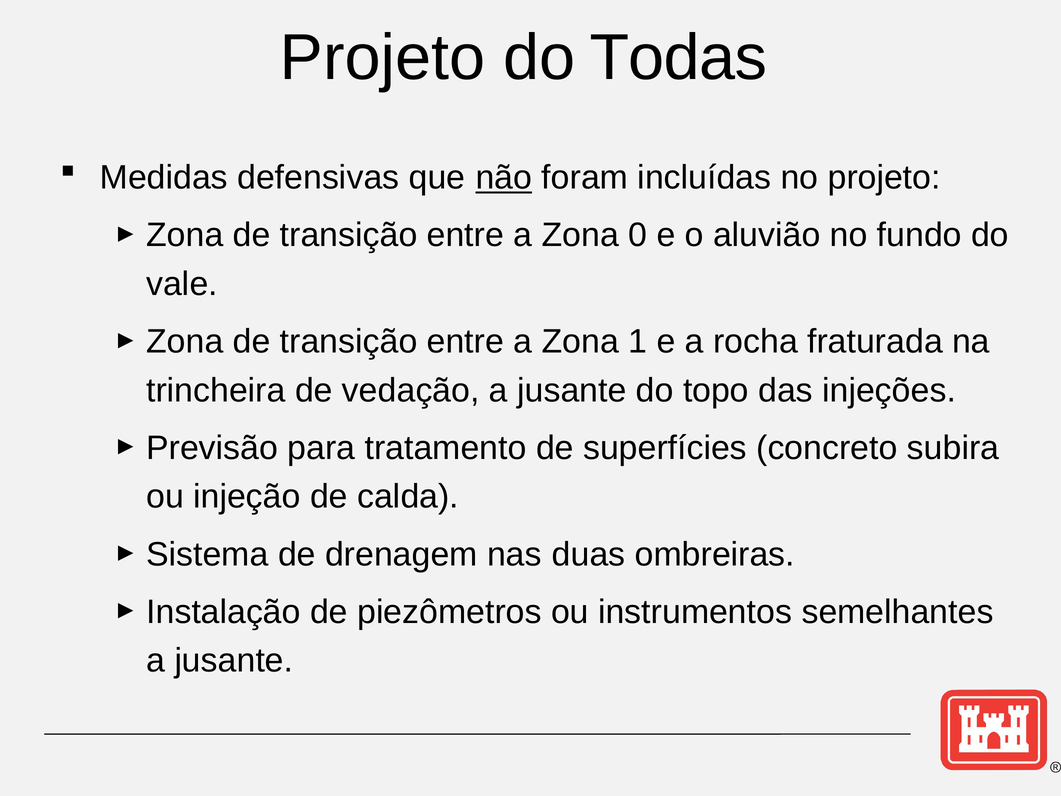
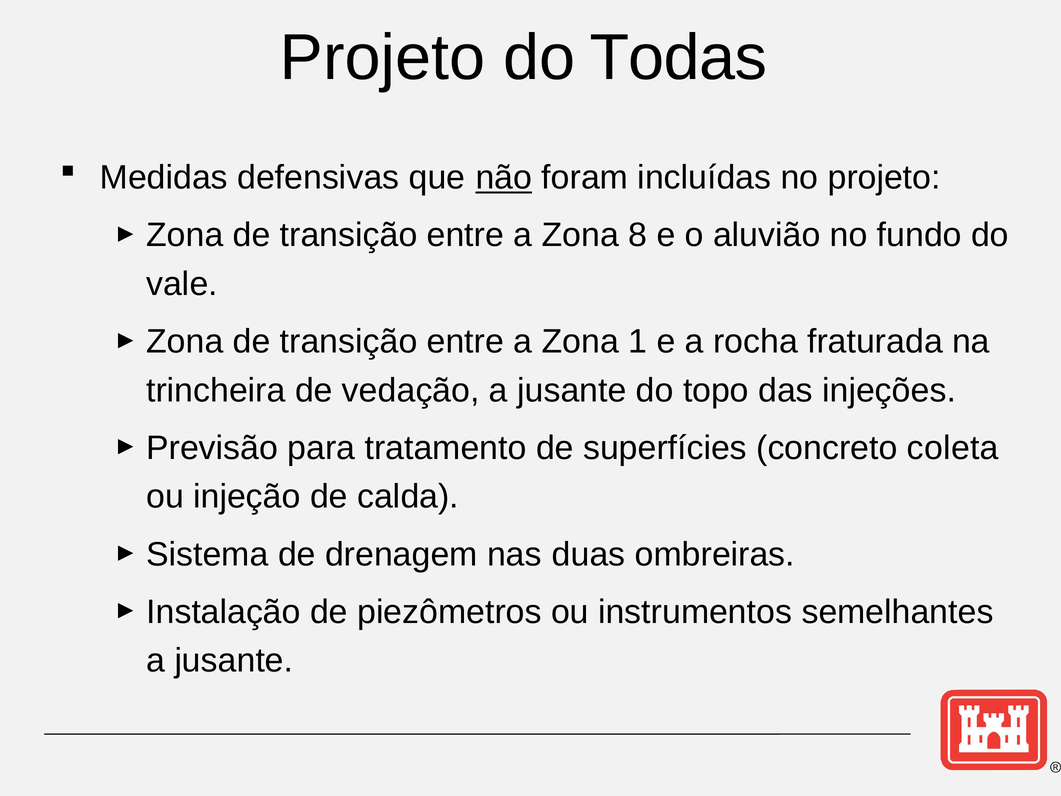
0: 0 -> 8 (638, 235)
subira: subira -> coleta (953, 448)
